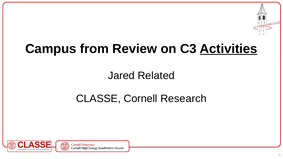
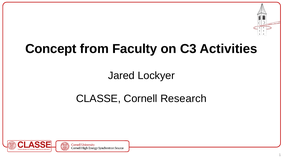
Campus: Campus -> Concept (51, 49)
Review: Review -> Faculty (135, 49)
Activities underline: present -> none (229, 49)
Related: Related -> Lockyer (156, 76)
